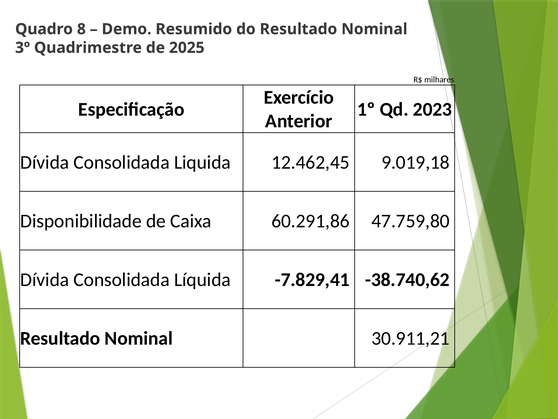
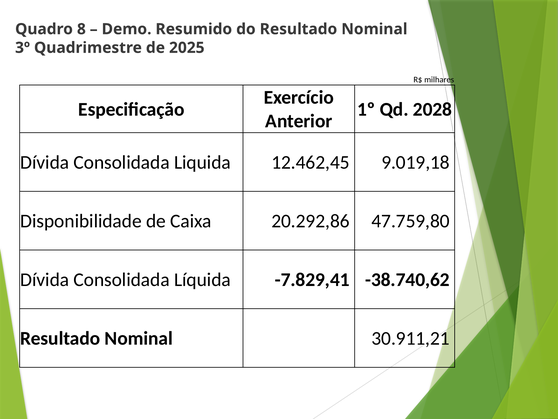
2023: 2023 -> 2028 (432, 109)
60.291,86: 60.291,86 -> 20.292,86 (310, 221)
